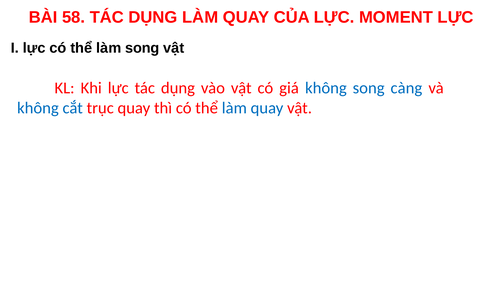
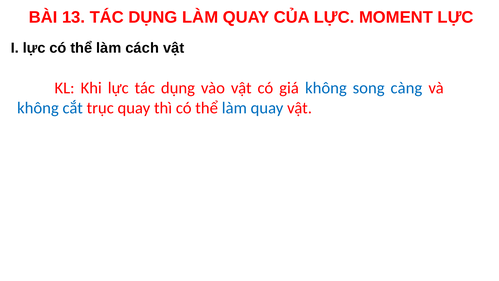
58: 58 -> 13 (74, 17)
làm song: song -> cách (142, 48)
